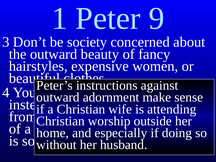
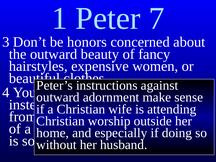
9: 9 -> 7 (156, 18)
society: society -> honors (87, 42)
